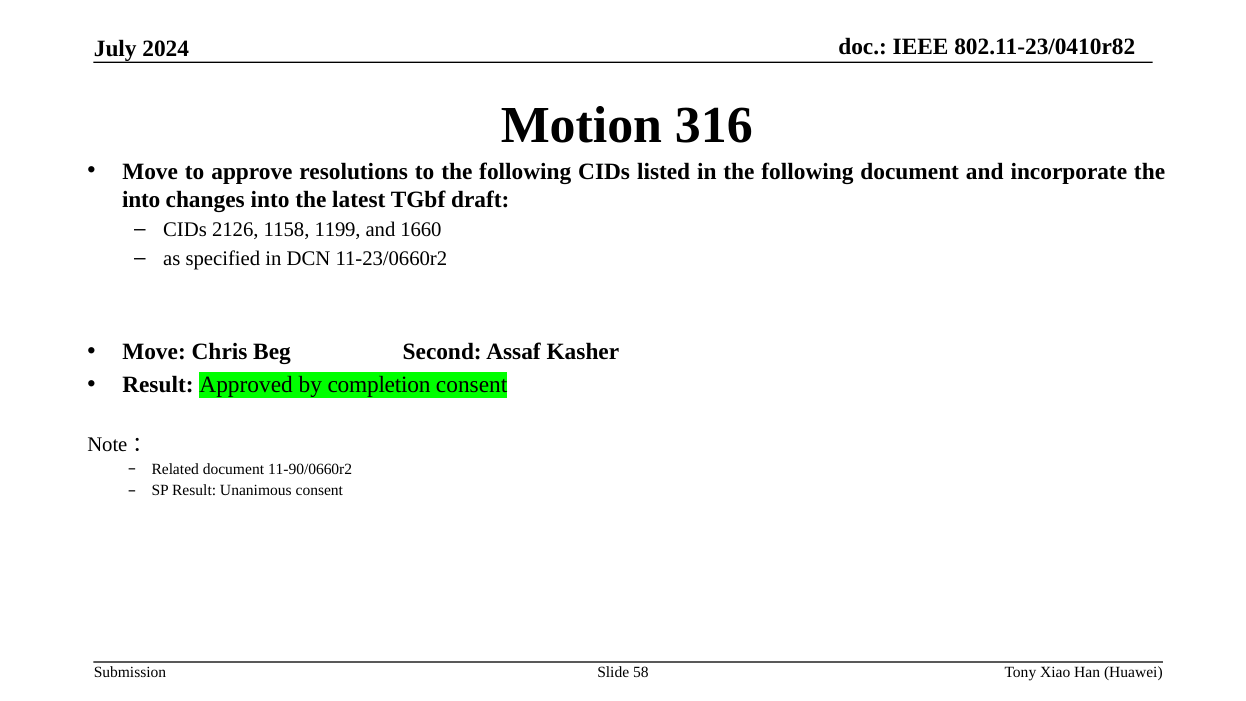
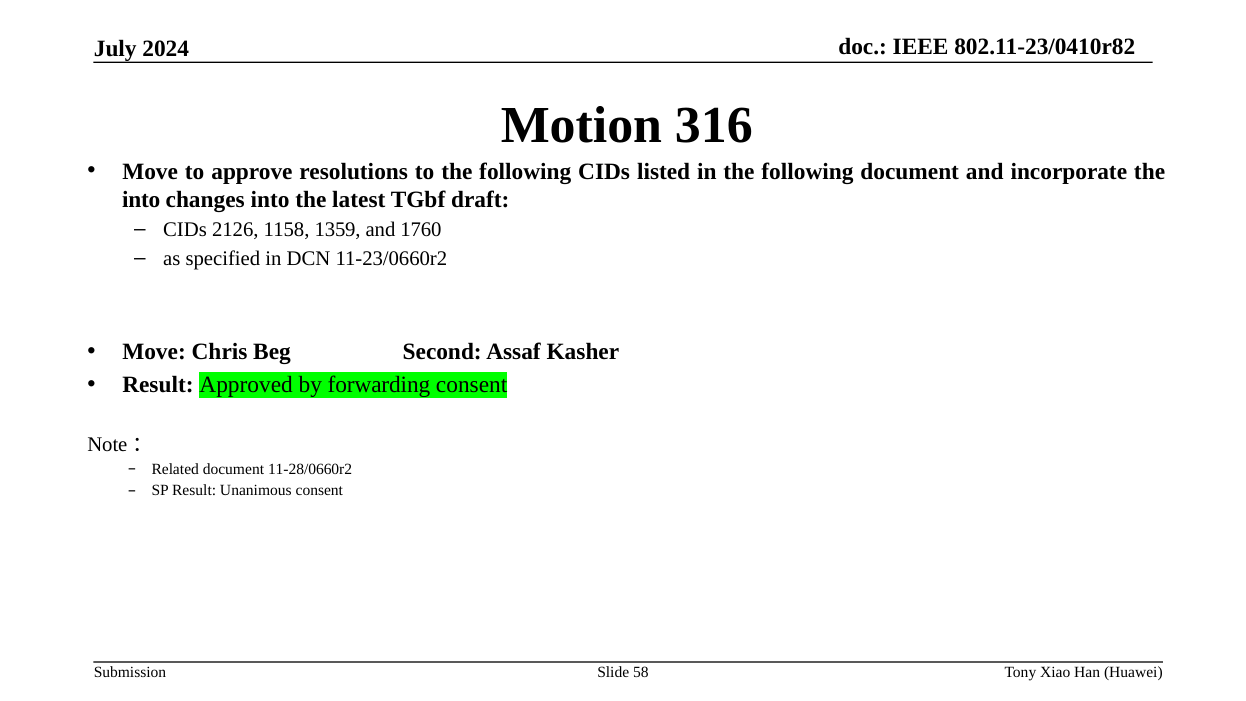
1199: 1199 -> 1359 (338, 230)
1660: 1660 -> 1760 (421, 230)
completion: completion -> forwarding (379, 385)
11-90/0660r2: 11-90/0660r2 -> 11-28/0660r2 (310, 469)
